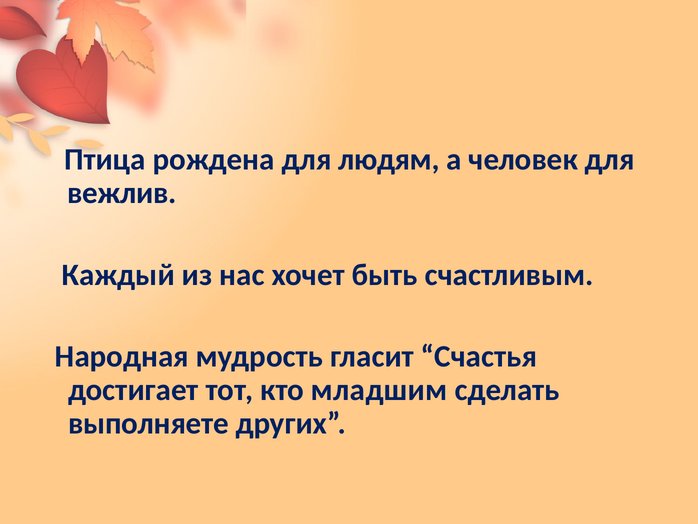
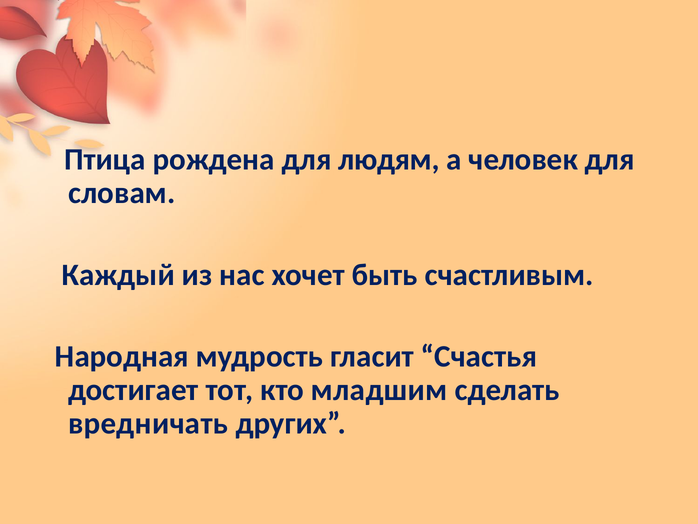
вежлив: вежлив -> словам (122, 193)
выполняете: выполняете -> вредничать (148, 423)
